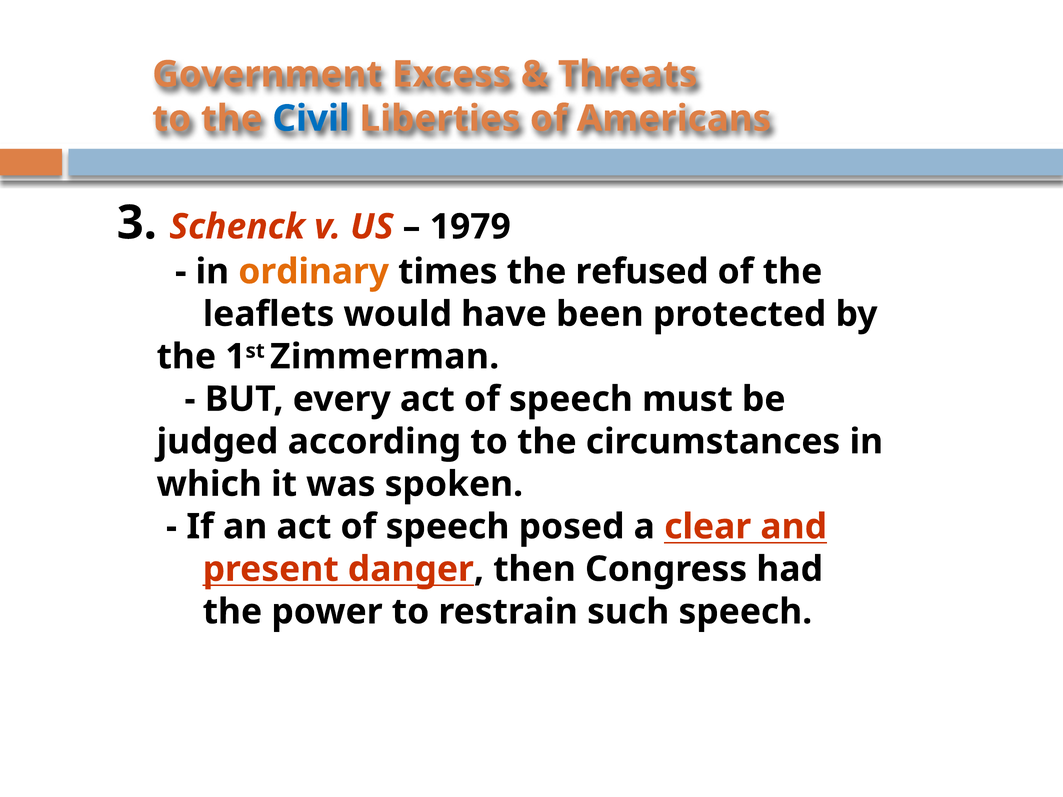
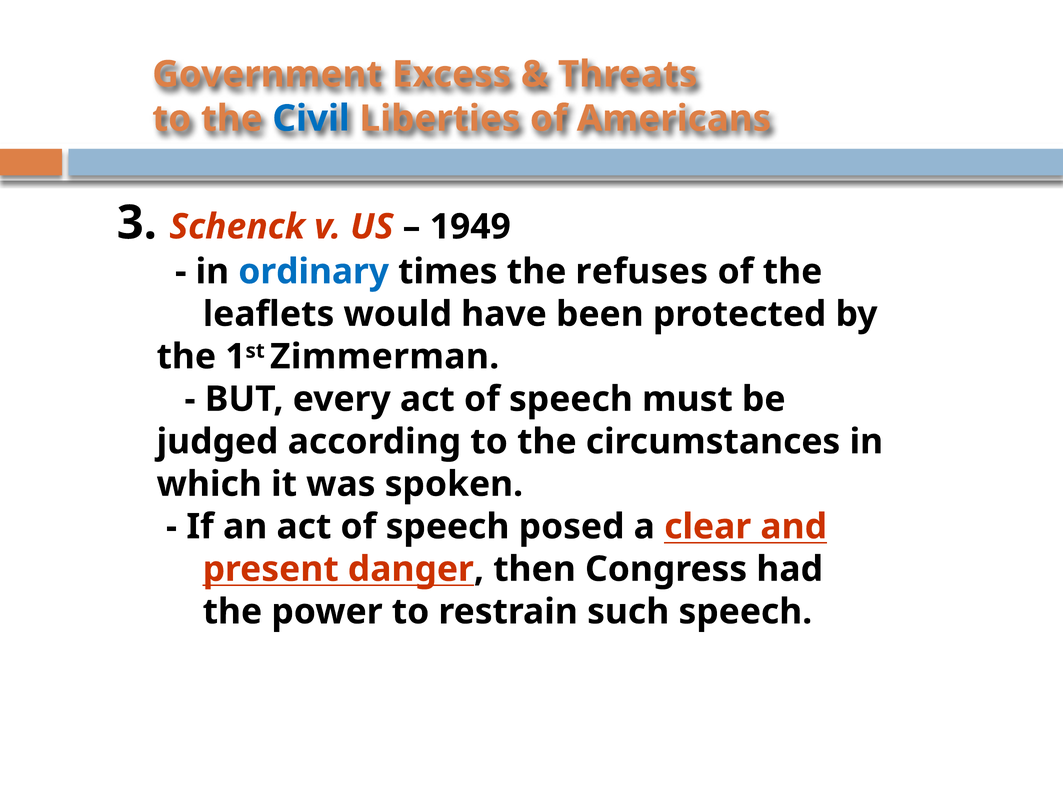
1979: 1979 -> 1949 (470, 227)
ordinary colour: orange -> blue (314, 272)
refused: refused -> refuses (642, 272)
